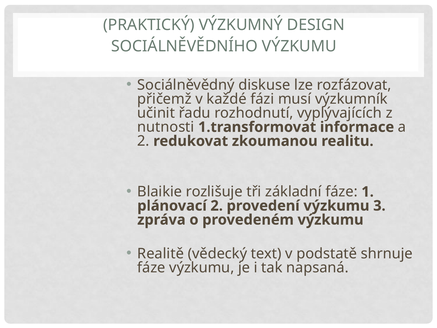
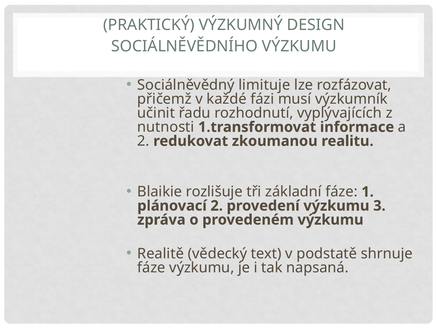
diskuse: diskuse -> limituje (264, 85)
